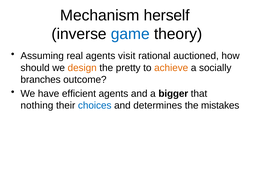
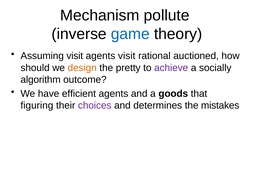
herself: herself -> pollute (167, 15)
Assuming real: real -> visit (75, 56)
achieve colour: orange -> purple (171, 68)
branches: branches -> algorithm (41, 79)
bigger: bigger -> goods (173, 93)
nothing: nothing -> figuring (37, 105)
choices colour: blue -> purple (95, 105)
